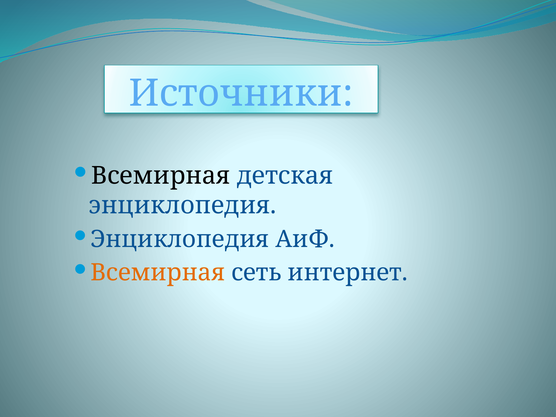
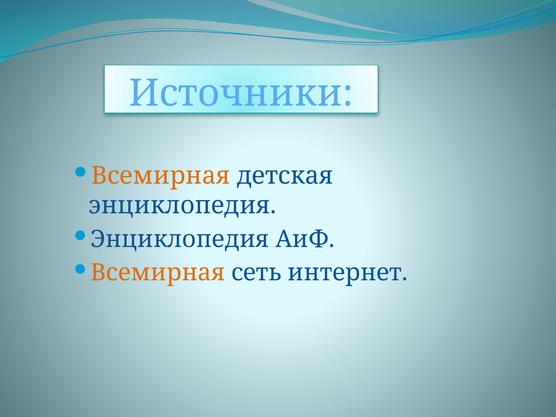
Всемирная colour: black -> orange (161, 176)
